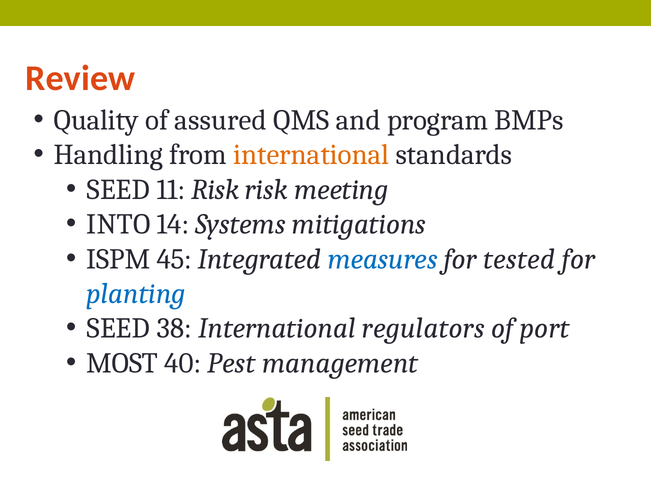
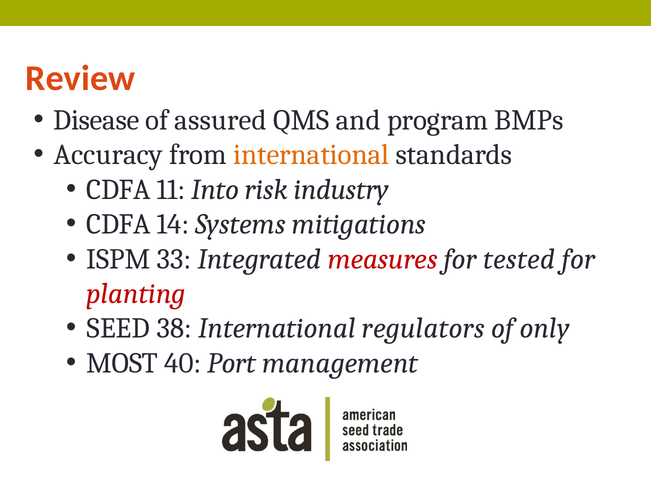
Quality: Quality -> Disease (96, 120)
Handling: Handling -> Accuracy (108, 155)
SEED: SEED -> CDFA (119, 190)
11 Risk: Risk -> Into (215, 190)
meeting: meeting -> industry (341, 190)
INTO: INTO -> CDFA (119, 224)
45: 45 -> 33 (174, 259)
measures colour: blue -> red (383, 259)
planting colour: blue -> red (136, 294)
port: port -> only (545, 329)
Pest: Pest -> Port (232, 363)
